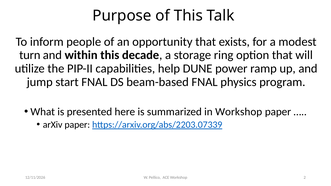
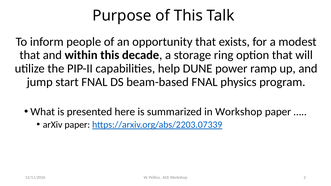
turn: turn -> that (30, 55)
